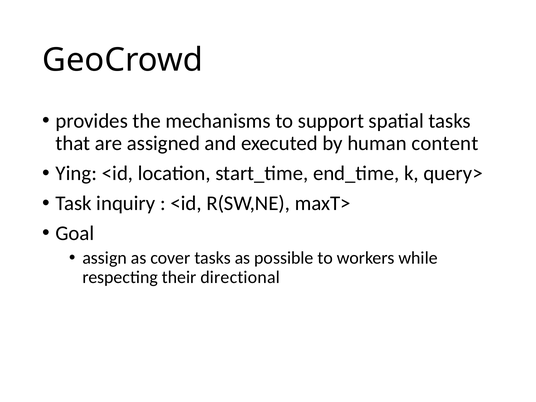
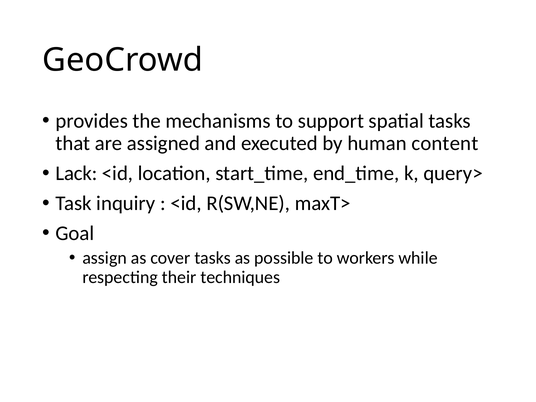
Ying: Ying -> Lack (76, 173)
directional: directional -> techniques (240, 277)
